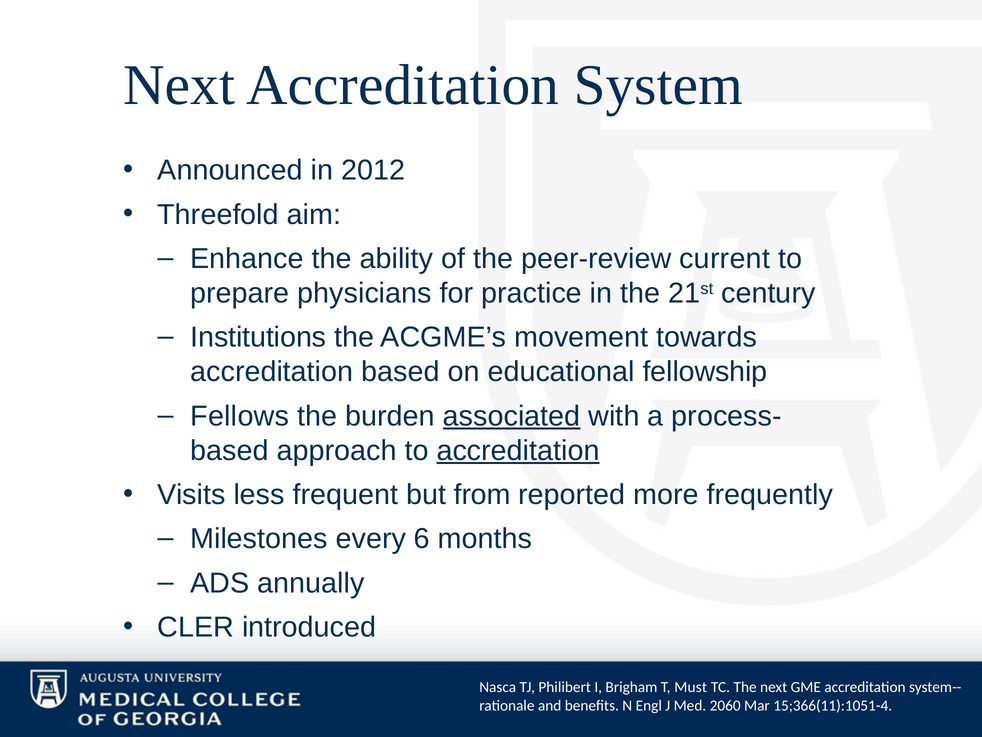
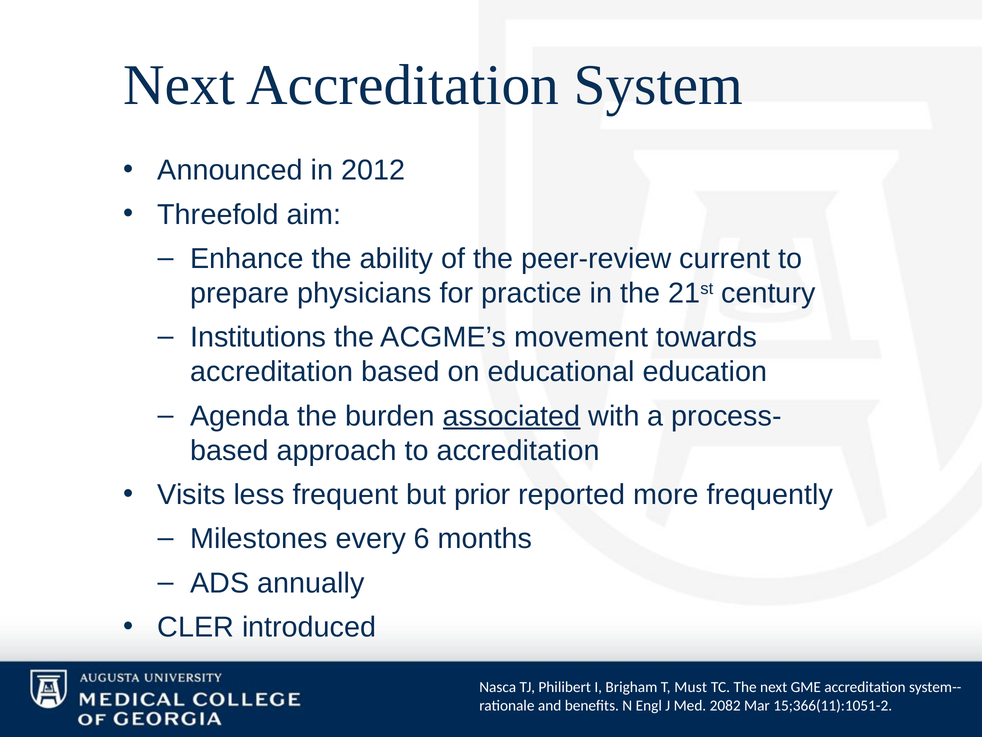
fellowship: fellowship -> education (705, 372)
Fellows: Fellows -> Agenda (240, 416)
accreditation underline: present -> none (518, 450)
from: from -> prior (482, 494)
2060: 2060 -> 2082 (725, 705)
15;366(11):1051-4: 15;366(11):1051-4 -> 15;366(11):1051-2 (833, 705)
